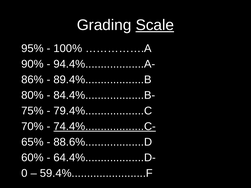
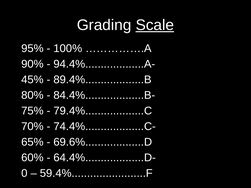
86%: 86% -> 45% (32, 80)
74.4%...................C- underline: present -> none (105, 127)
88.6%...................D: 88.6%...................D -> 69.6%...................D (103, 142)
